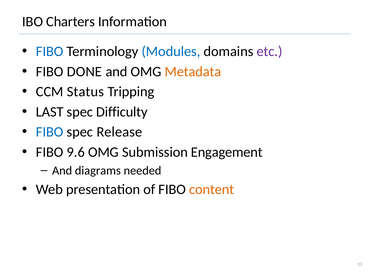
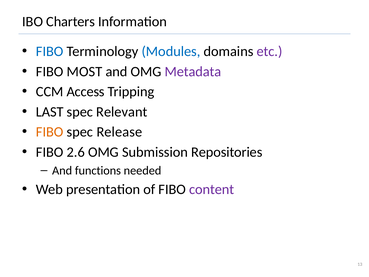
DONE: DONE -> MOST (84, 72)
Metadata colour: orange -> purple (193, 72)
Status: Status -> Access (86, 92)
Difficulty: Difficulty -> Relevant (122, 112)
FIBO colour: blue -> orange (50, 132)
9.6: 9.6 -> 2.6 (76, 152)
Engagement: Engagement -> Repositories (227, 152)
diagrams: diagrams -> functions (98, 170)
content colour: orange -> purple (212, 189)
